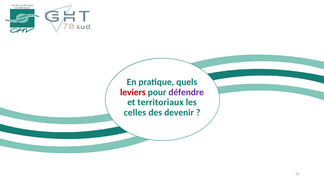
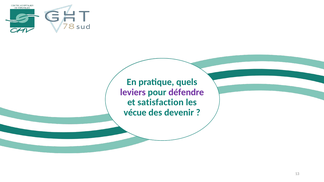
leviers colour: red -> purple (133, 92)
territoriaux: territoriaux -> satisfaction (161, 103)
celles: celles -> vécue (135, 113)
